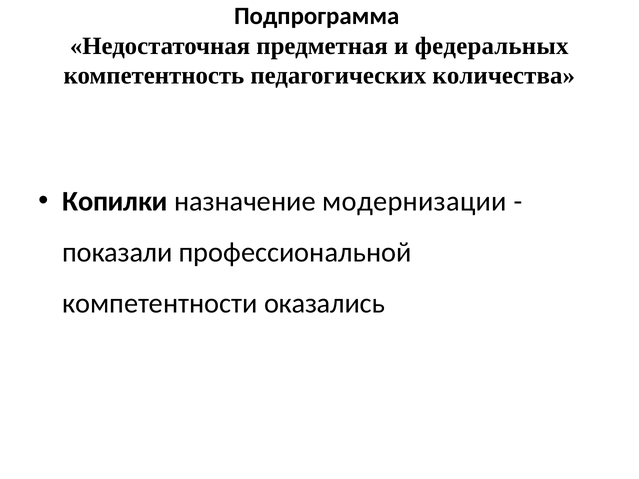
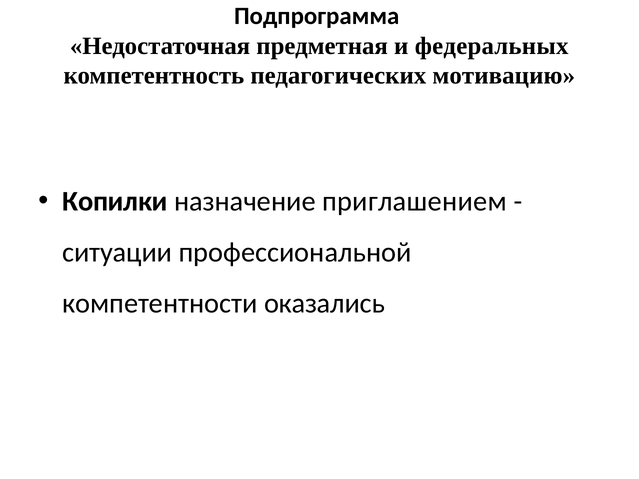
количества: количества -> мотивацию (504, 76)
модернизации: модернизации -> приглашением (415, 201)
показали: показали -> ситуации (117, 252)
